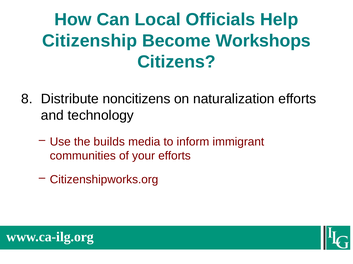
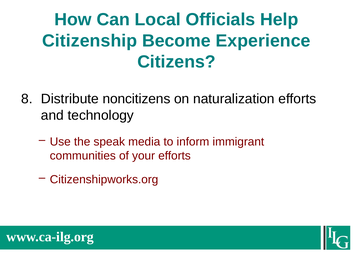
Workshops: Workshops -> Experience (263, 41)
builds: builds -> speak (109, 142)
